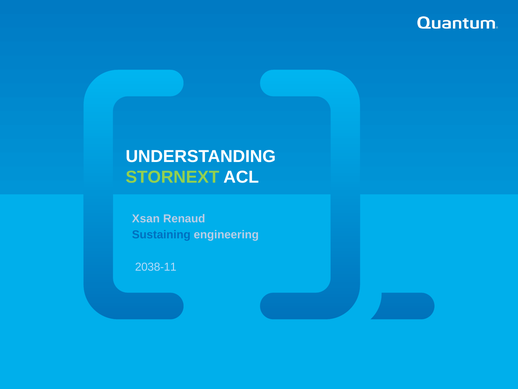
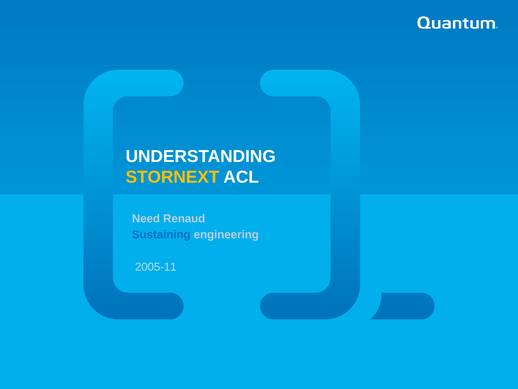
STORNEXT colour: light green -> yellow (172, 177)
Xsan: Xsan -> Need (146, 218)
2038-11: 2038-11 -> 2005-11 (156, 267)
